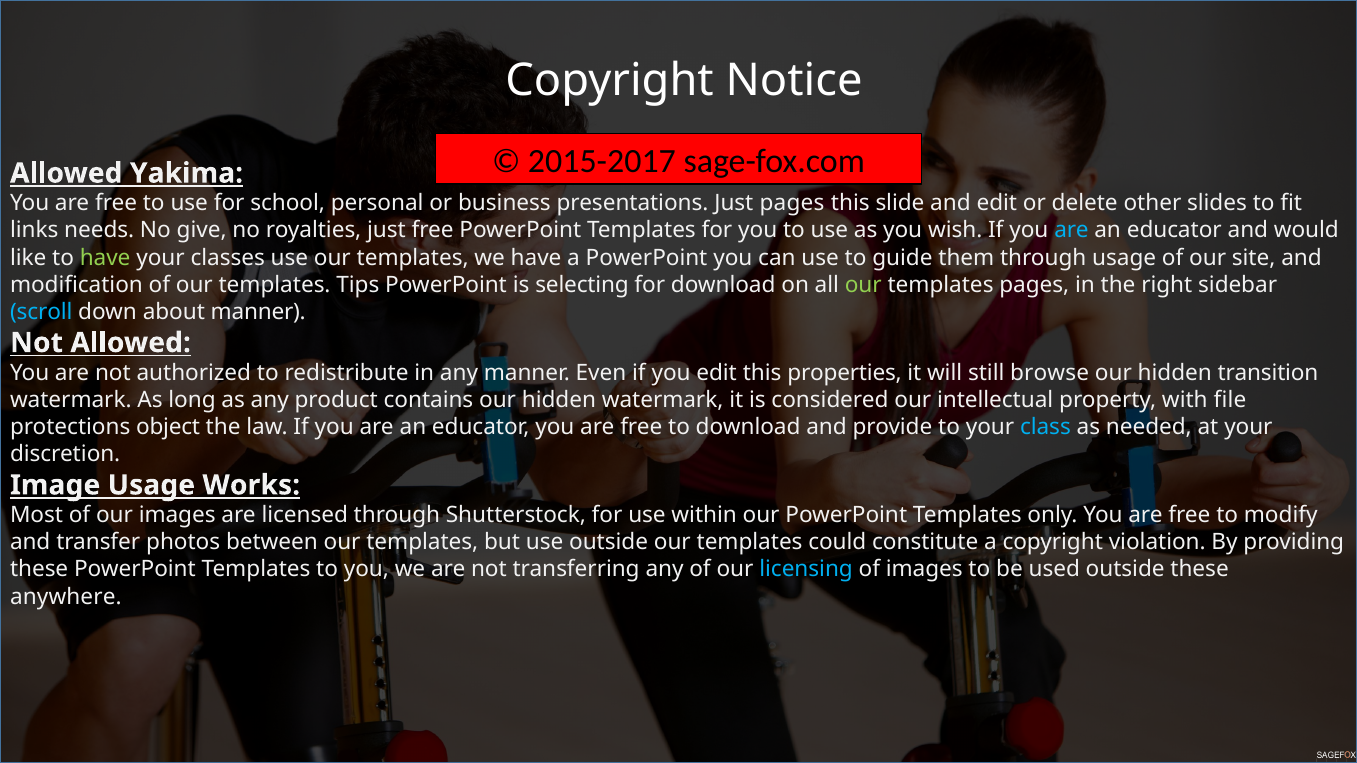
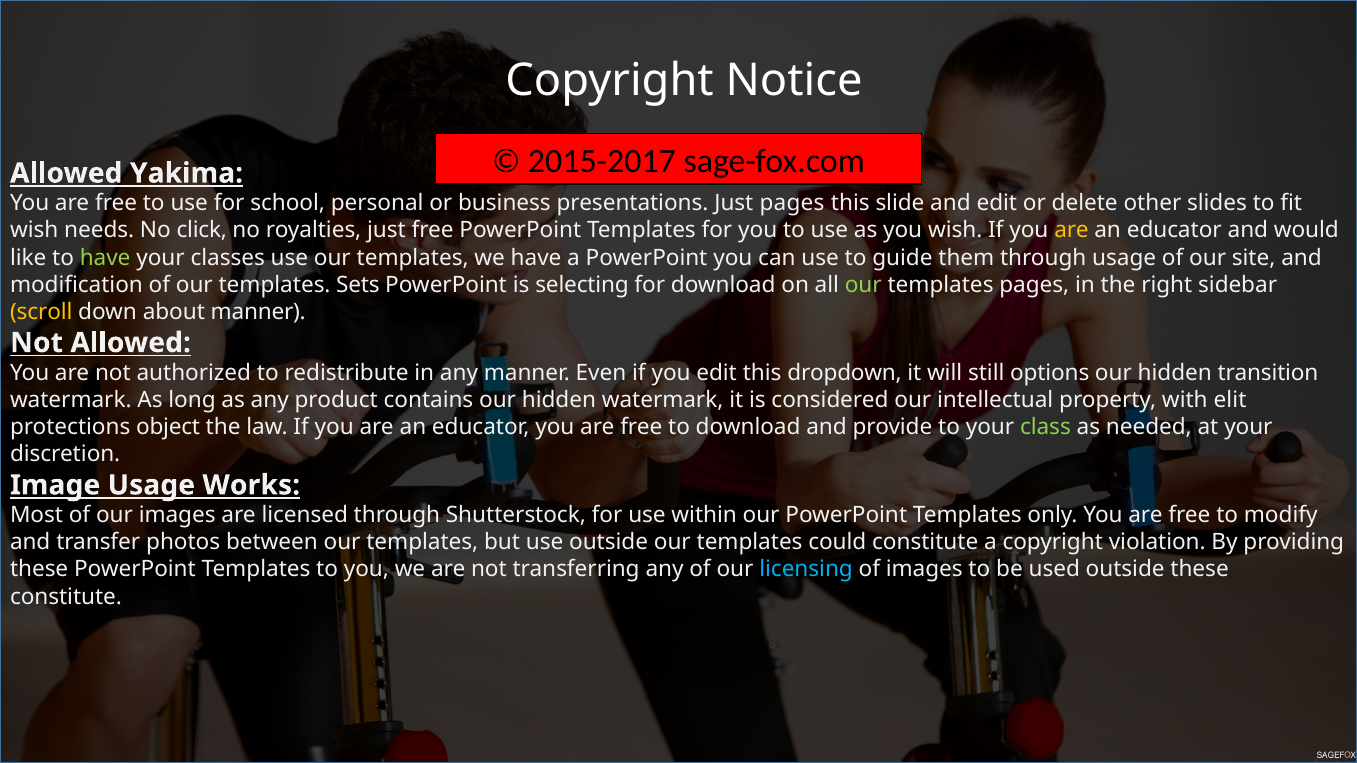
links: links -> wish (34, 231)
give: give -> click (202, 231)
are colour: light blue -> yellow (1072, 231)
Tips: Tips -> Sets (358, 285)
scroll colour: light blue -> yellow (41, 312)
properties: properties -> dropdown (845, 373)
browse: browse -> options (1050, 373)
file: file -> elit (1230, 400)
class colour: light blue -> light green (1045, 427)
anywhere: anywhere -> constitute (66, 597)
